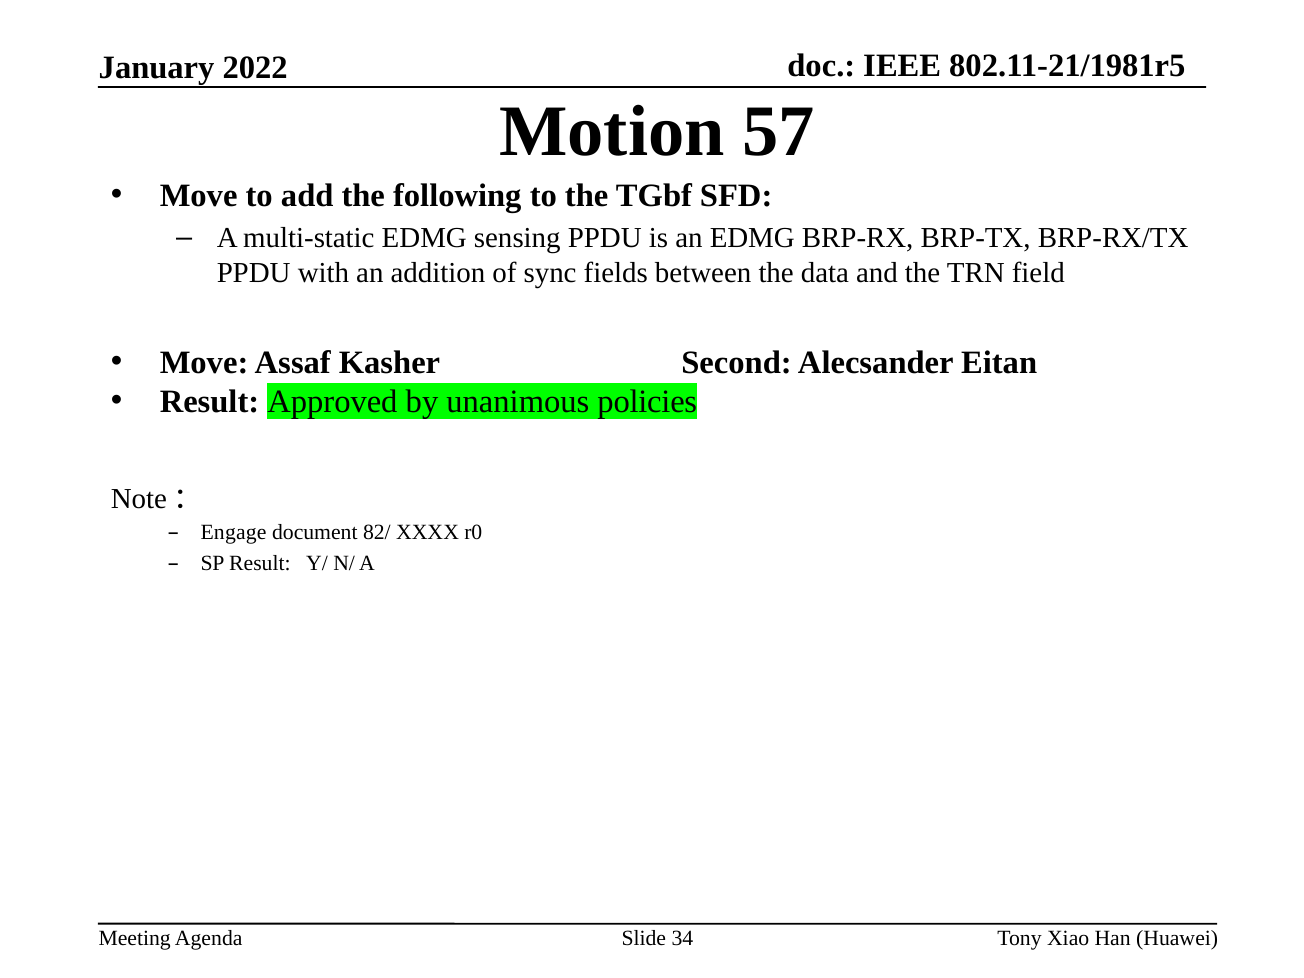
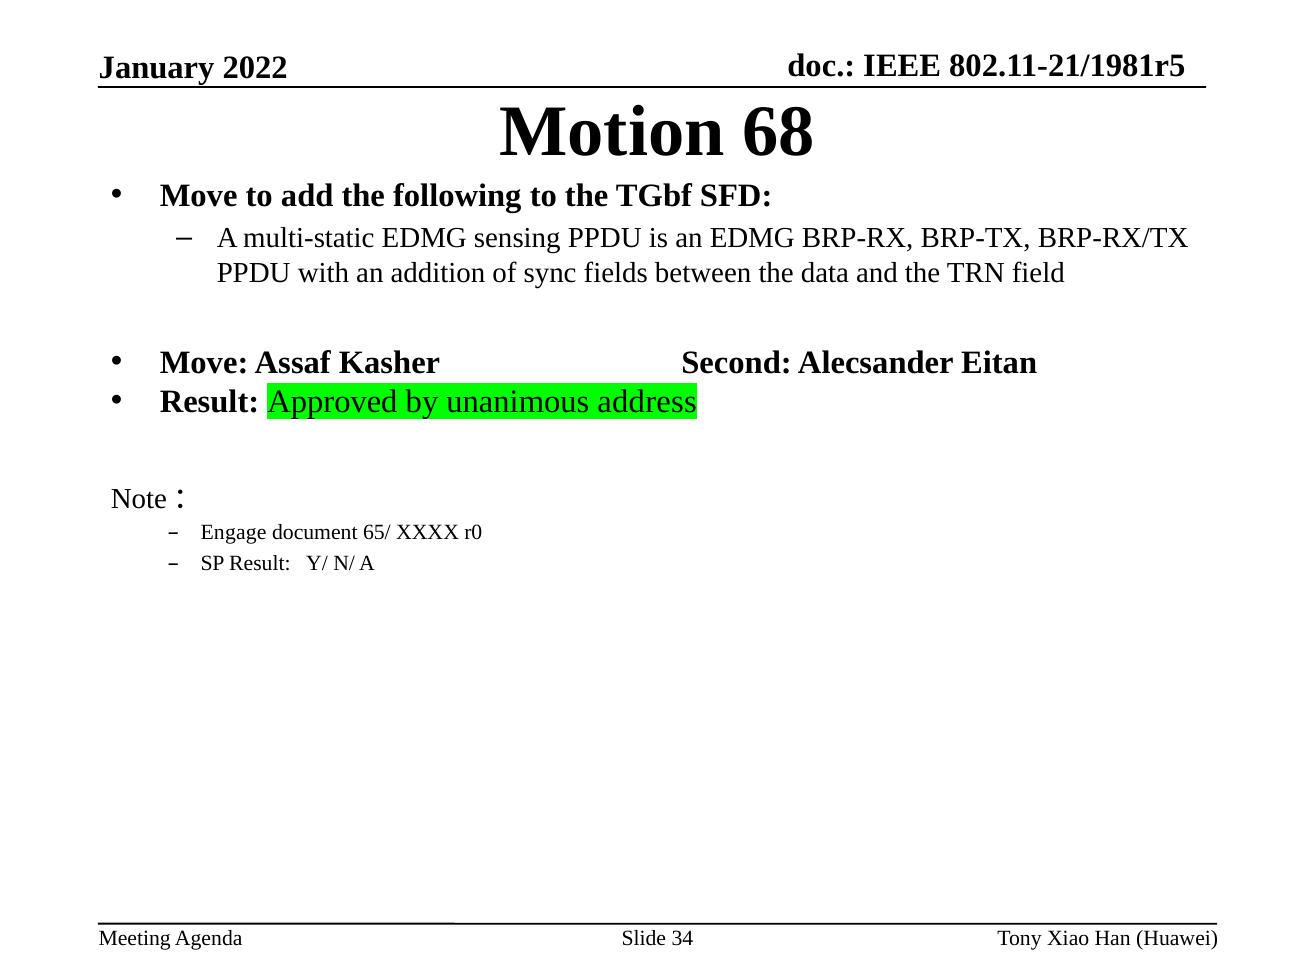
57: 57 -> 68 (779, 131)
policies: policies -> address (647, 401)
82/: 82/ -> 65/ (377, 533)
